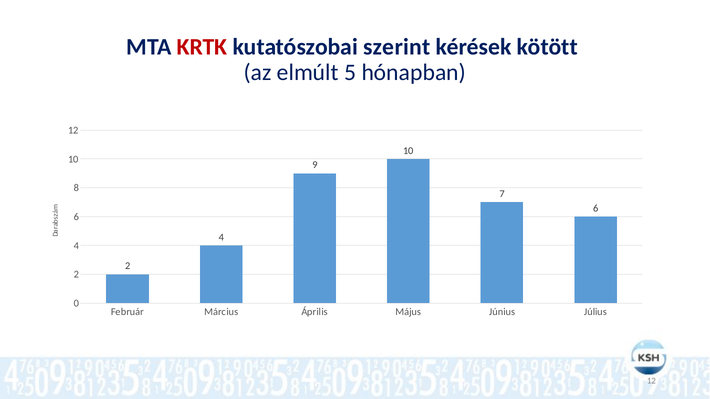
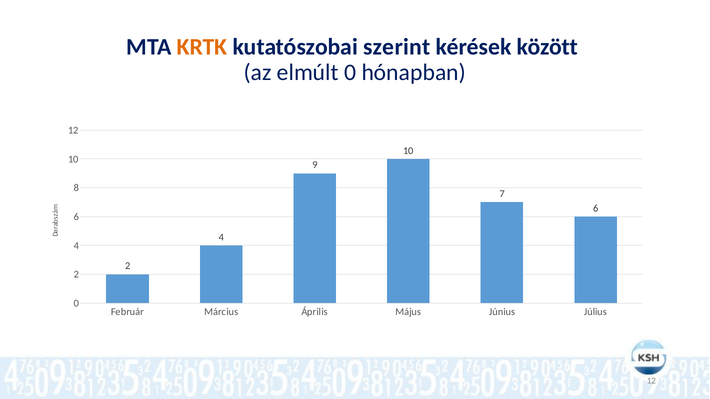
KRTK colour: red -> orange (202, 47)
kötött: kötött -> között (547, 47)
elmúlt 5: 5 -> 0 (350, 72)
